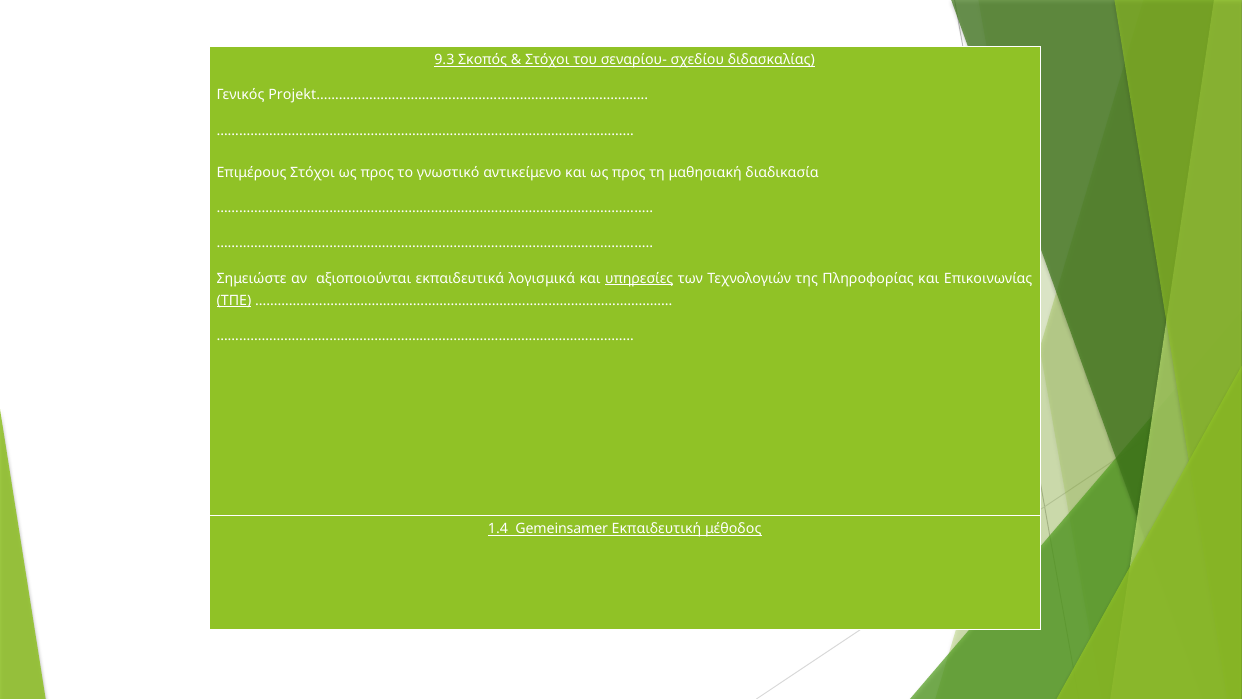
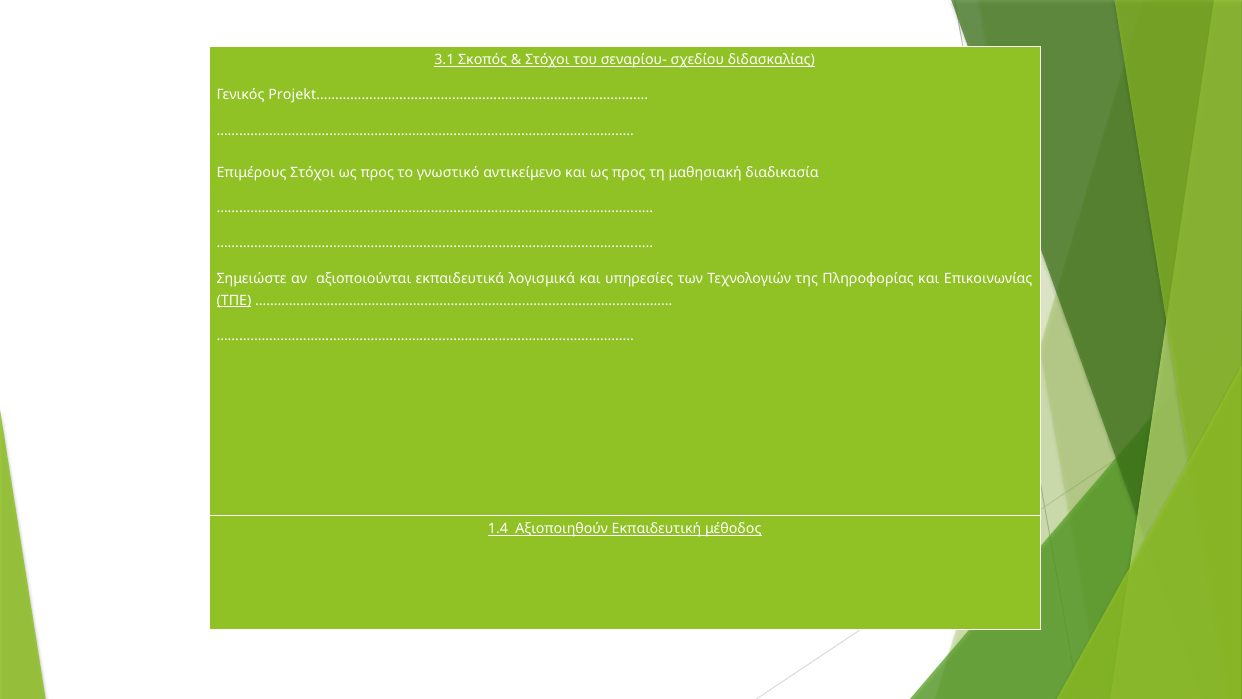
9.3: 9.3 -> 3.1 (444, 60)
υπηρεσίες underline: present -> none (639, 278)
Gemeinsamer: Gemeinsamer -> Αξιοποιηθούν (562, 529)
